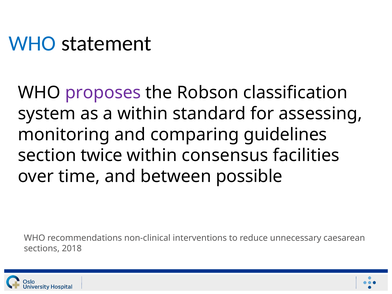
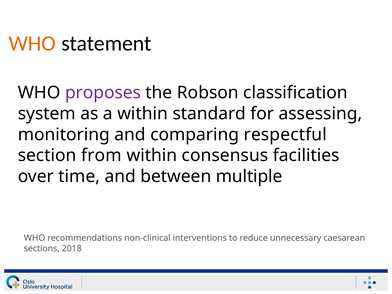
WHO colour: blue -> orange (32, 43)
guidelines: guidelines -> respectful (285, 135)
twice: twice -> from (101, 155)
possible: possible -> multiple (249, 176)
